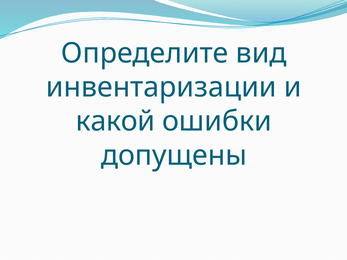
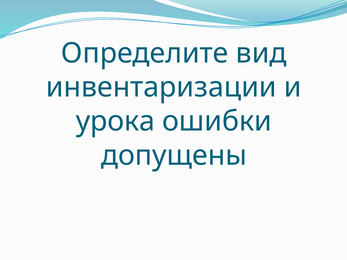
какой: какой -> урока (115, 121)
